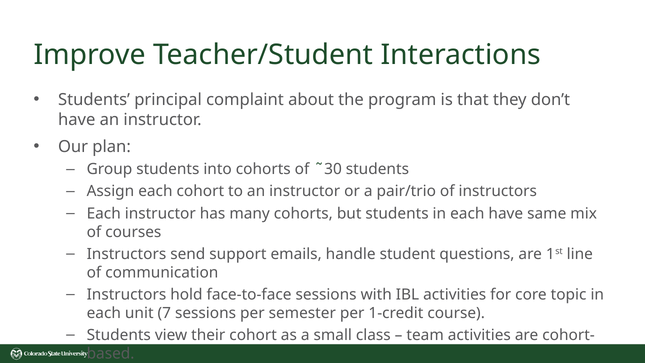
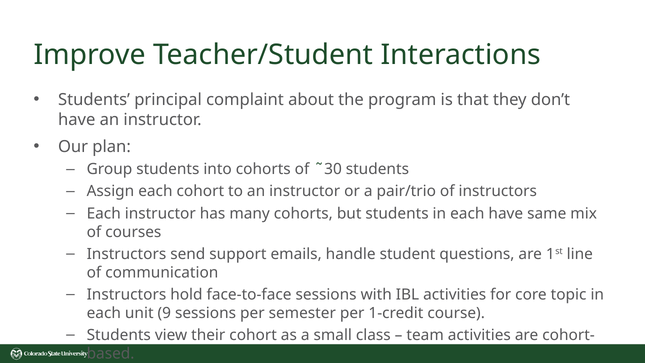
7: 7 -> 9 (164, 313)
